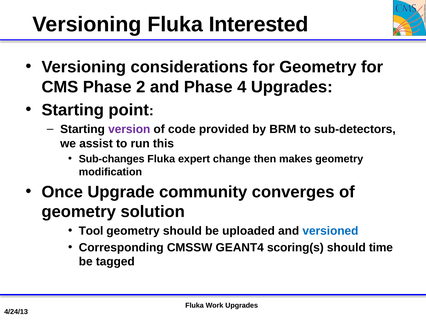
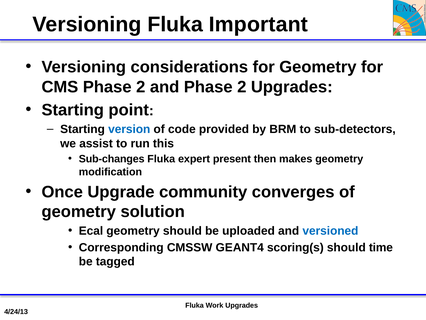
Interested: Interested -> Important (258, 24)
and Phase 4: 4 -> 2 (242, 87)
version colour: purple -> blue (129, 129)
change: change -> present (232, 159)
Tool: Tool -> Ecal (91, 231)
